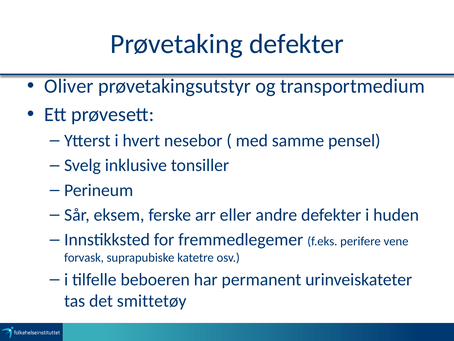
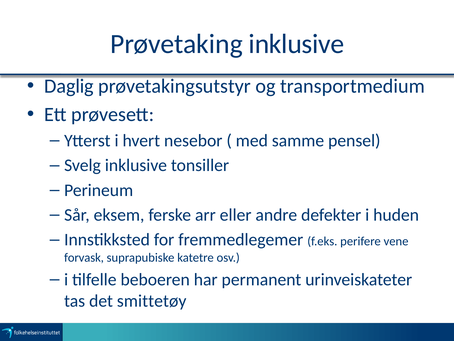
Prøvetaking defekter: defekter -> inklusive (296, 44)
Oliver: Oliver -> Daglig (69, 86)
